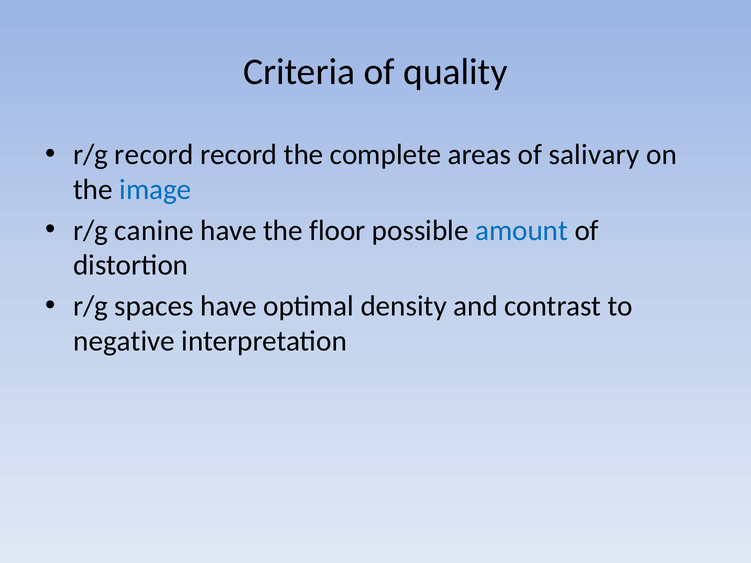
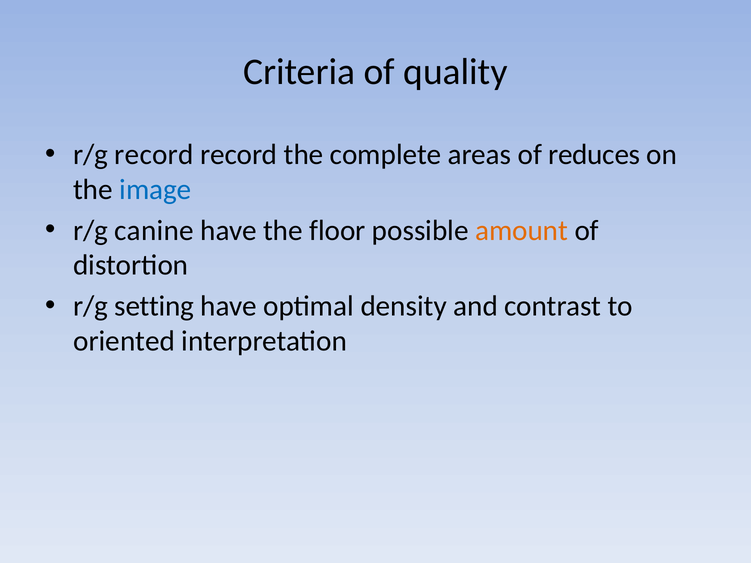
salivary: salivary -> reduces (594, 155)
amount colour: blue -> orange (522, 231)
spaces: spaces -> setting (154, 306)
negative: negative -> oriented (124, 341)
